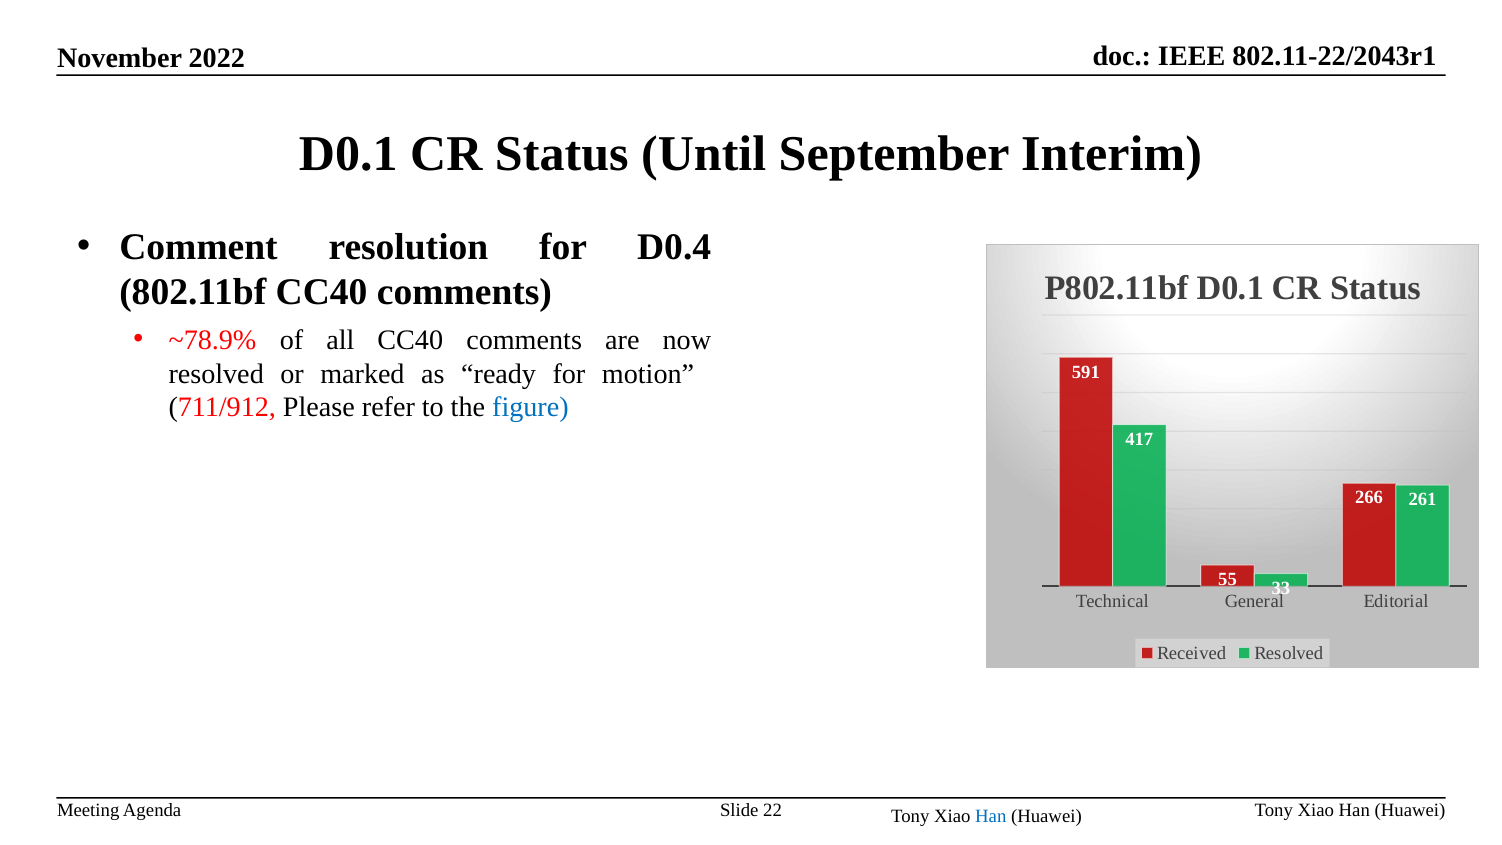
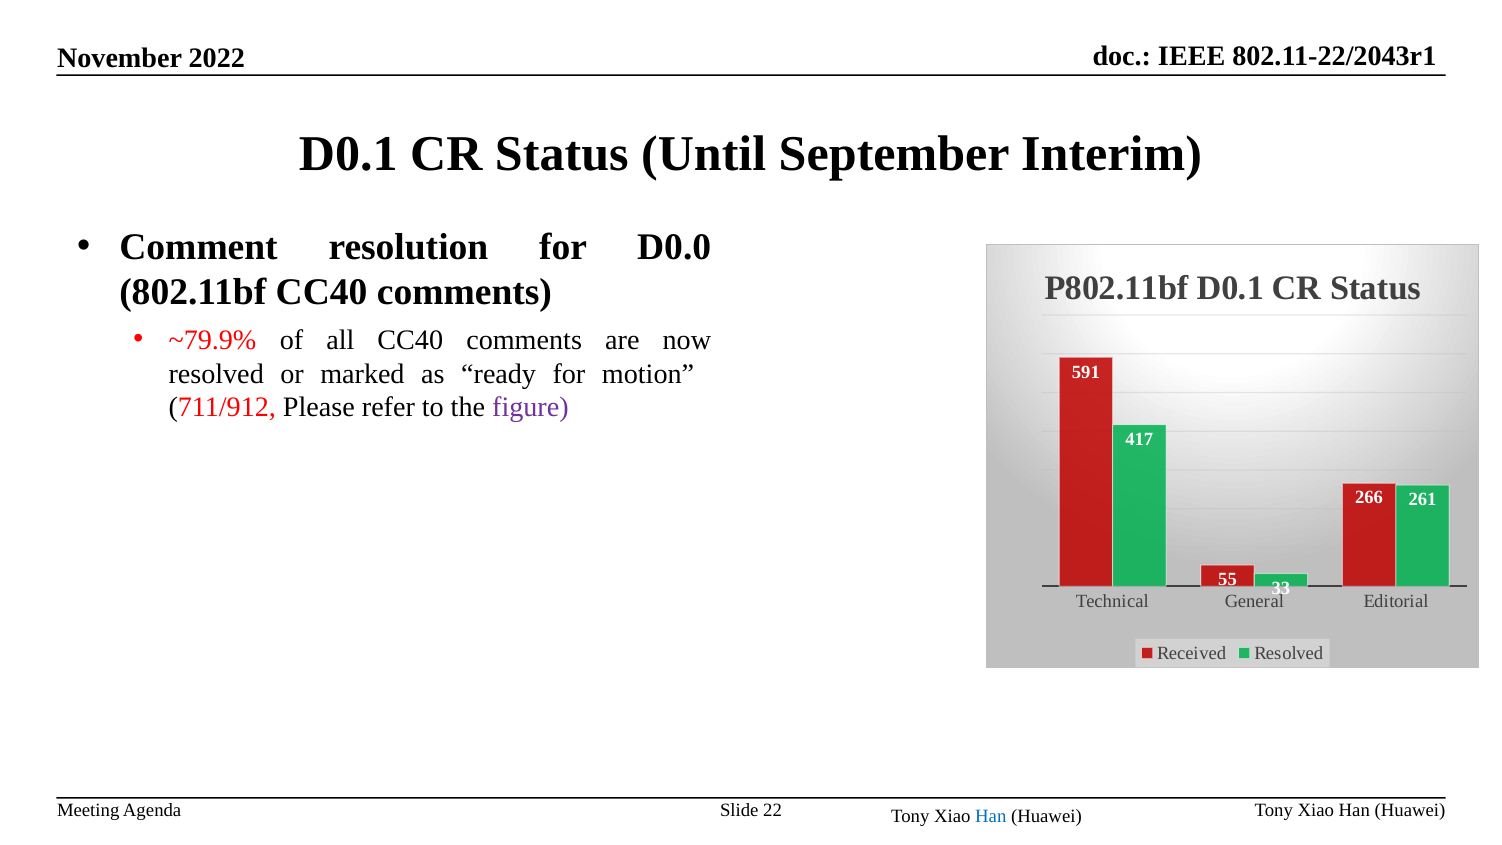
D0.4: D0.4 -> D0.0 (674, 247)
~78.9%: ~78.9% -> ~79.9% (213, 340)
figure colour: blue -> purple (530, 408)
